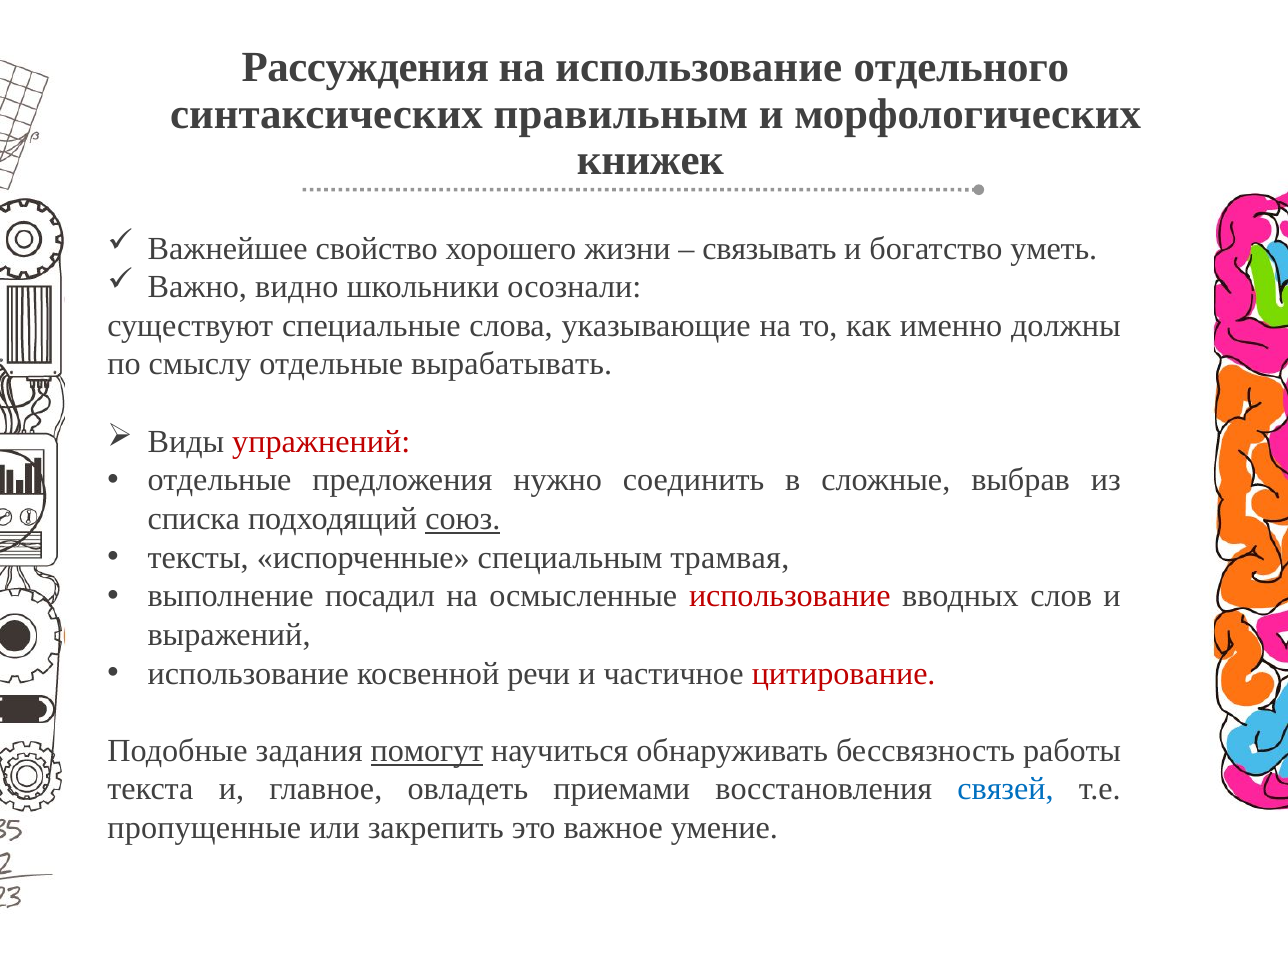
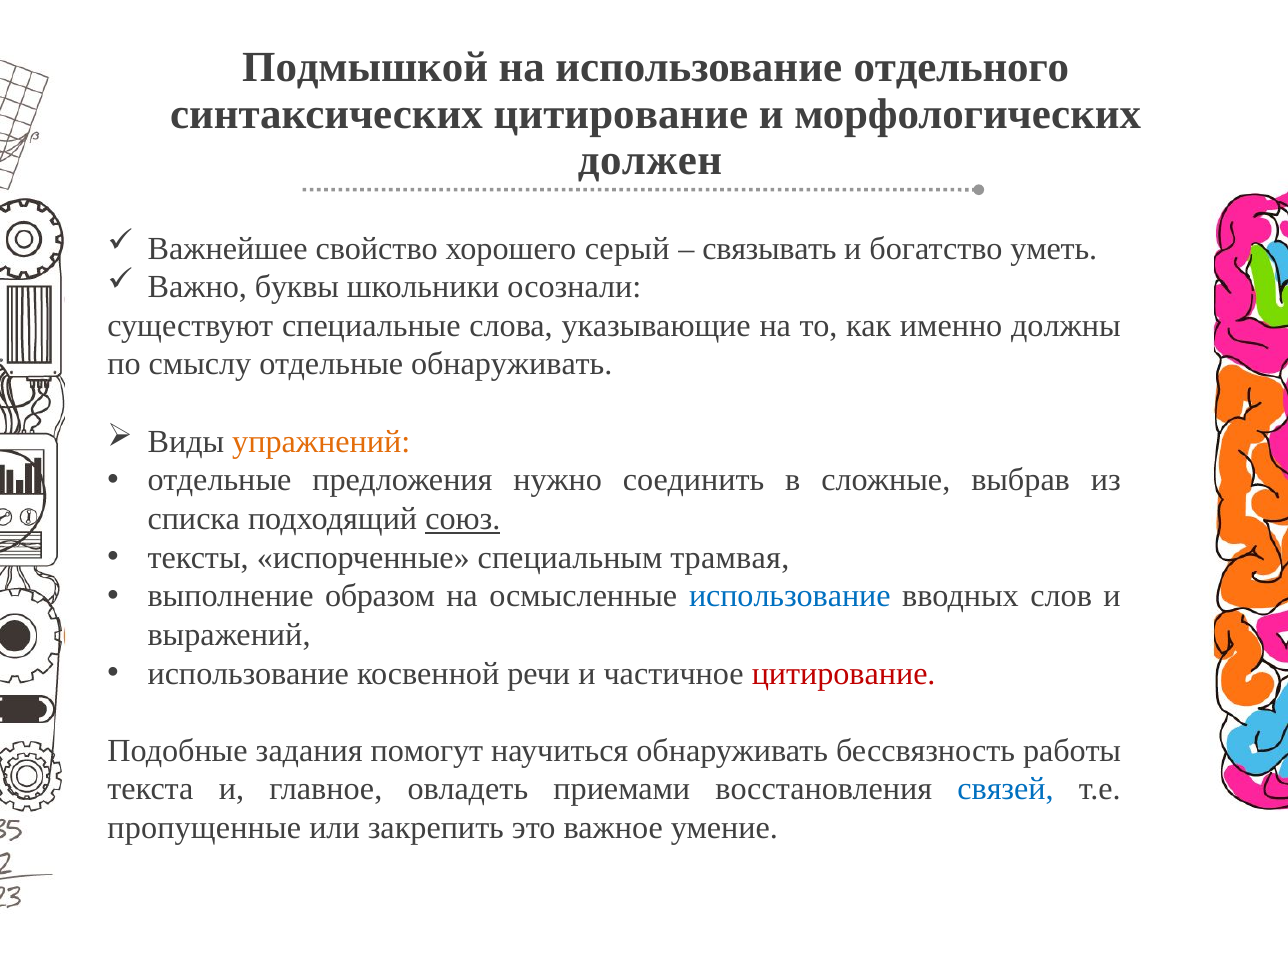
Рассуждения: Рассуждения -> Подмышкой (365, 68)
синтаксических правильным: правильным -> цитирование (621, 114)
книжек: книжек -> должен (650, 161)
жизни: жизни -> серый (627, 248)
видно: видно -> буквы (297, 287)
отдельные вырабатывать: вырабатывать -> обнаруживать (512, 364)
упражнений colour: red -> orange (321, 442)
посадил: посадил -> образом (380, 596)
использование colour: red -> blue (790, 596)
помогут underline: present -> none (427, 751)
